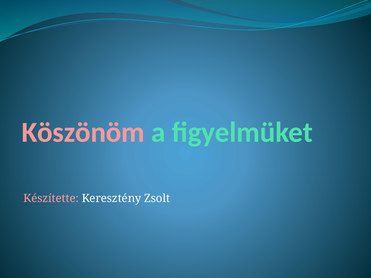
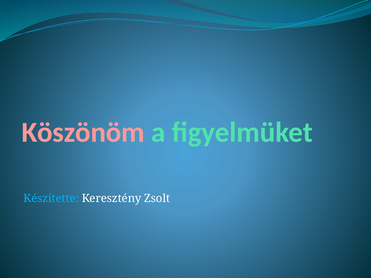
Készítette colour: pink -> light blue (51, 199)
